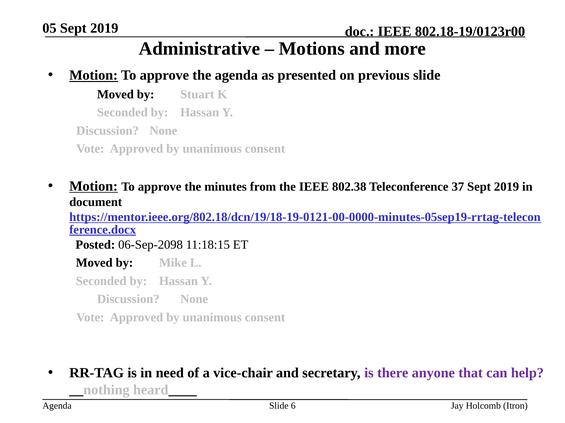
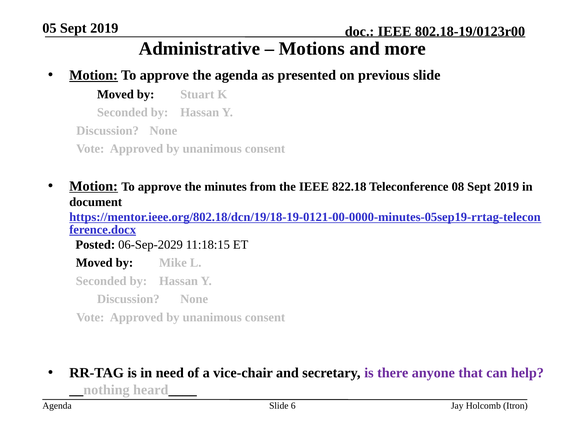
802.38: 802.38 -> 822.18 (349, 187)
37: 37 -> 08 (458, 187)
06-Sep-2098: 06-Sep-2098 -> 06-Sep-2029 (151, 245)
